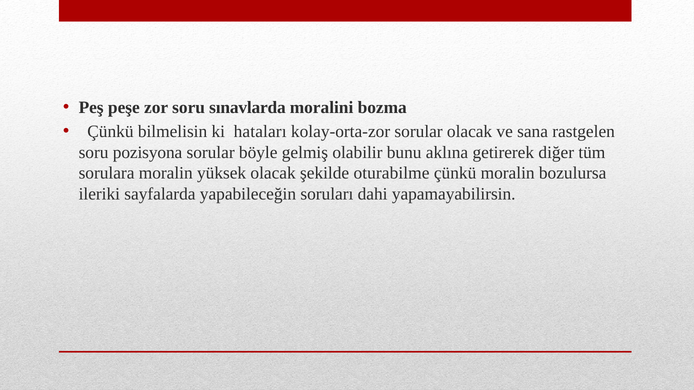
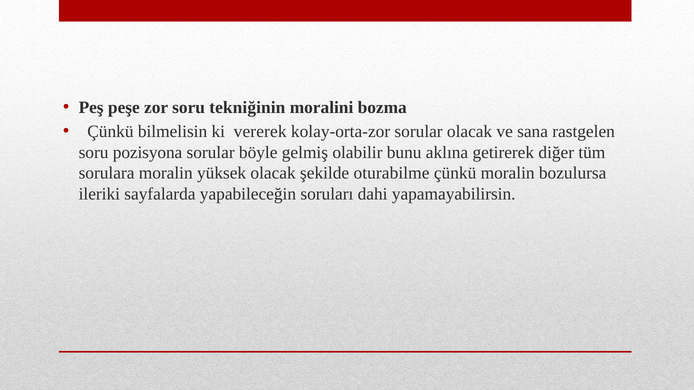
sınavlarda: sınavlarda -> tekniğinin (247, 107)
hataları: hataları -> vererek (260, 132)
